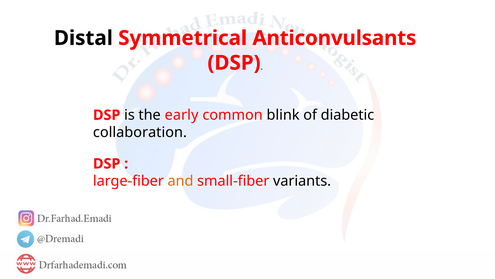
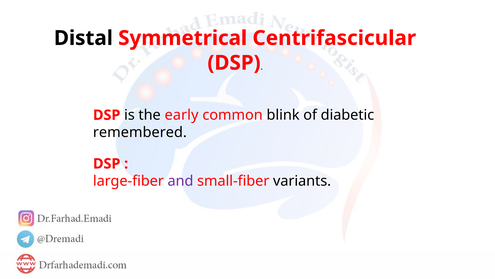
Anticonvulsants: Anticonvulsants -> Centrifascicular (334, 38)
collaboration: collaboration -> remembered (140, 132)
and colour: orange -> purple (180, 181)
